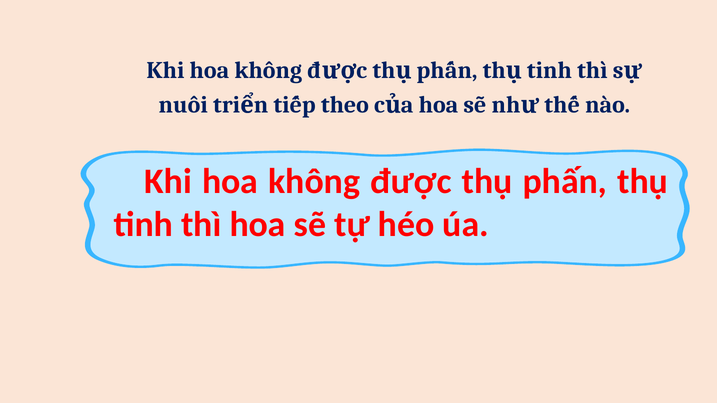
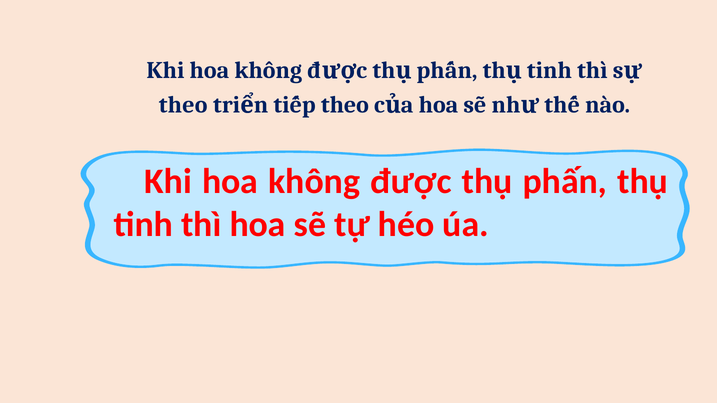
nuôi: nuôi -> theo (183, 105)
